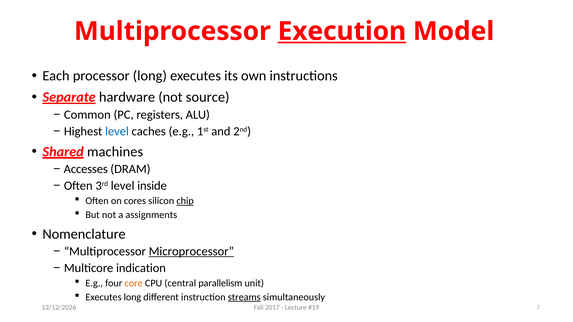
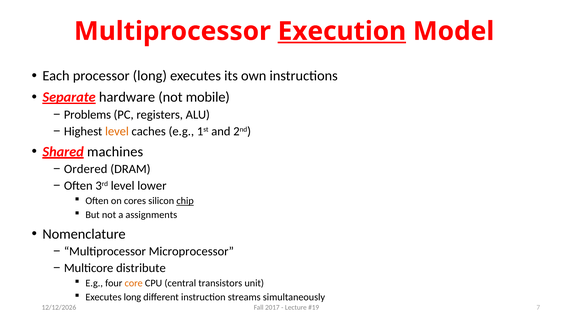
source: source -> mobile (208, 97)
Common: Common -> Problems (87, 115)
level colour: blue -> orange (117, 131)
Accesses: Accesses -> Ordered (86, 169)
inside: inside -> lower (152, 186)
Microprocessor underline: present -> none (191, 252)
indication: indication -> distribute (141, 268)
parallelism: parallelism -> transistors (220, 283)
streams underline: present -> none (244, 297)
